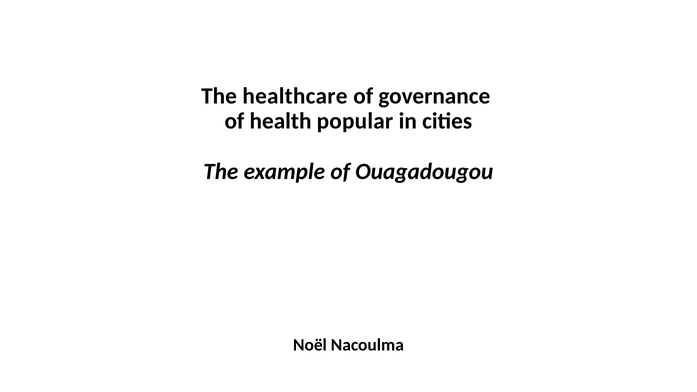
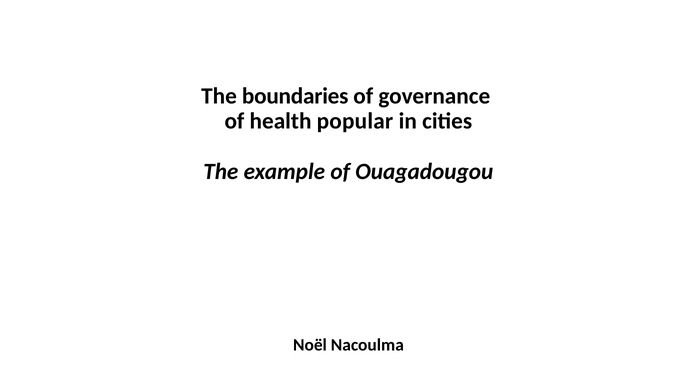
healthcare: healthcare -> boundaries (295, 96)
